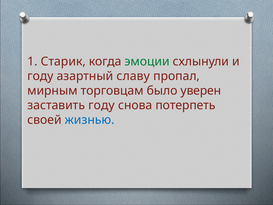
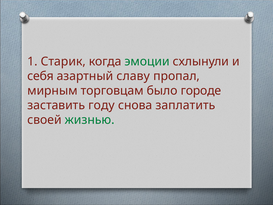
году: году -> себя (40, 76)
уверен: уверен -> городе (201, 91)
потерпеть: потерпеть -> заплатить (185, 105)
жизнью colour: blue -> green (90, 120)
